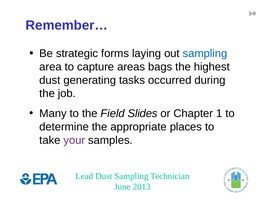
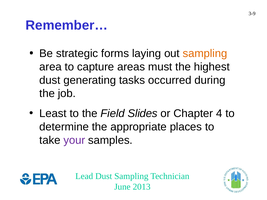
sampling colour: blue -> orange (205, 54)
bags: bags -> must (160, 67)
Many: Many -> Least (53, 114)
1: 1 -> 4 (219, 114)
